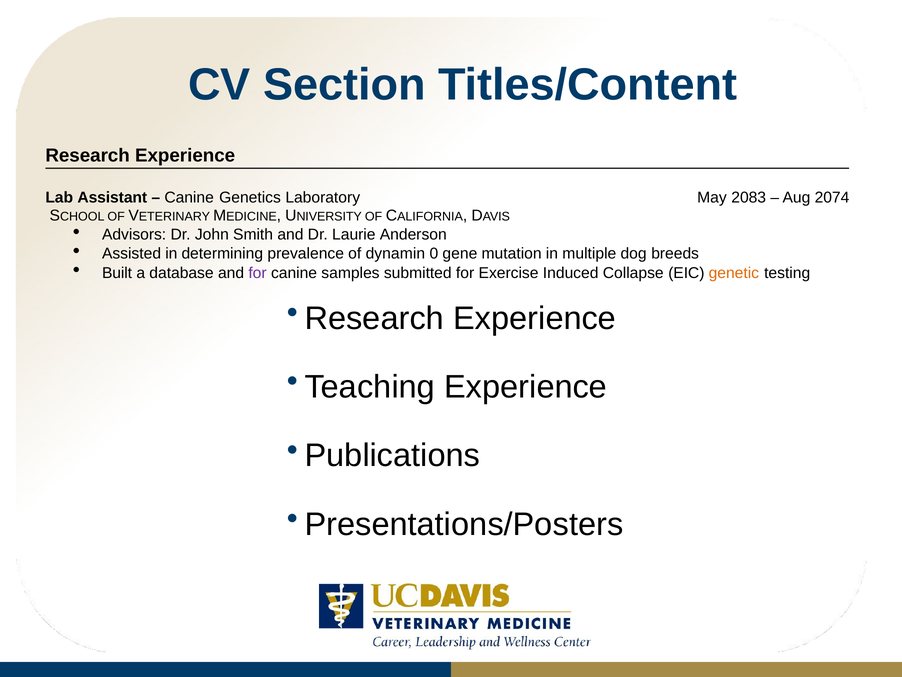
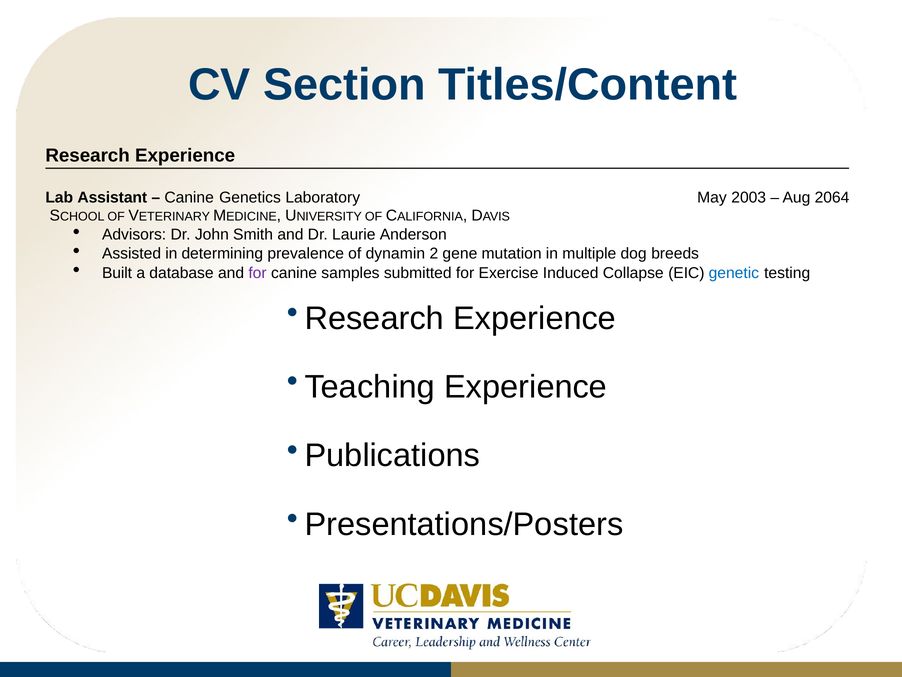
2083: 2083 -> 2003 (749, 197)
2074: 2074 -> 2064 (832, 197)
0: 0 -> 2 (434, 253)
genetic colour: orange -> blue (734, 273)
